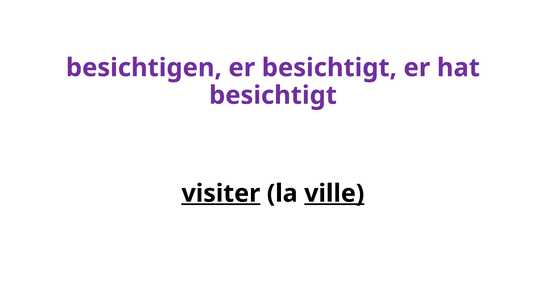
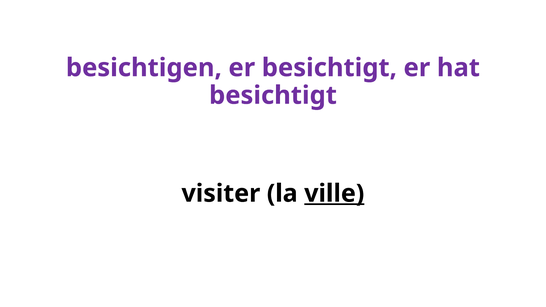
visiter underline: present -> none (221, 194)
